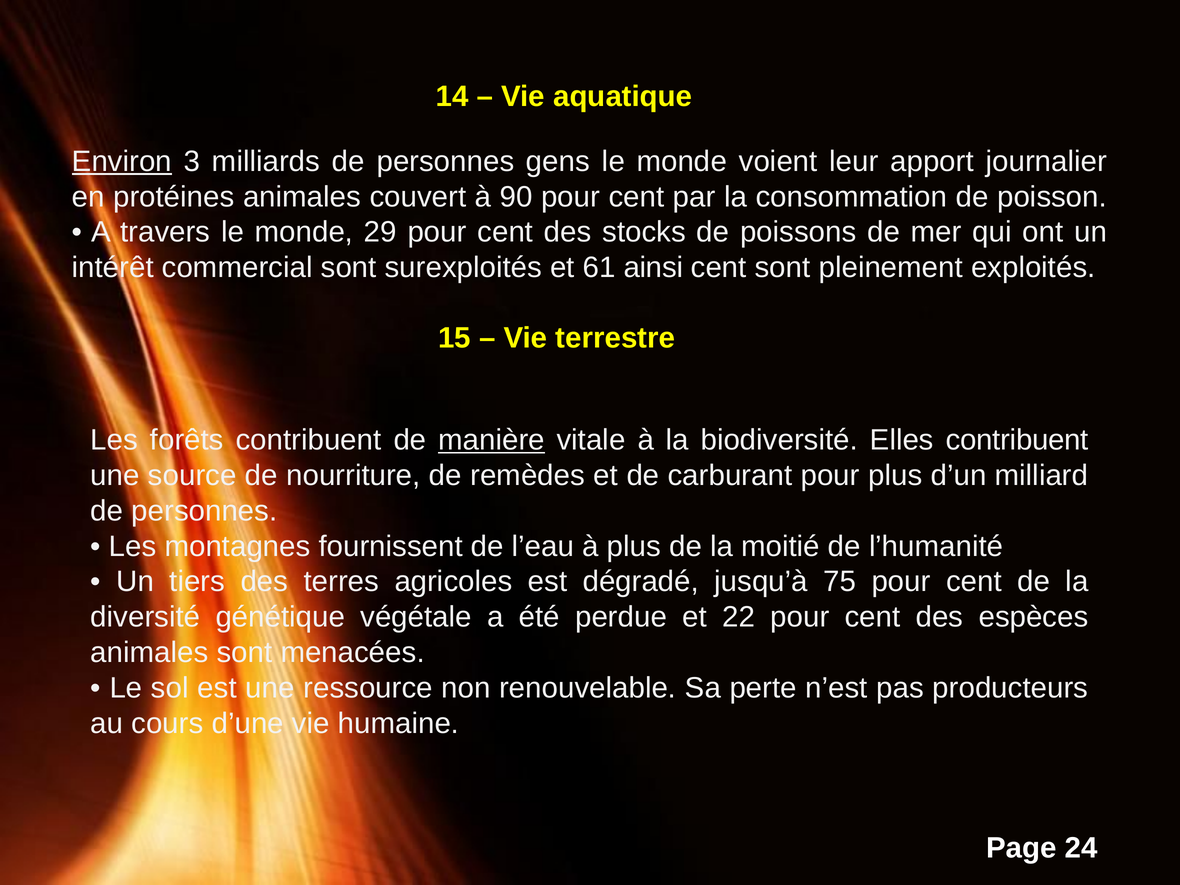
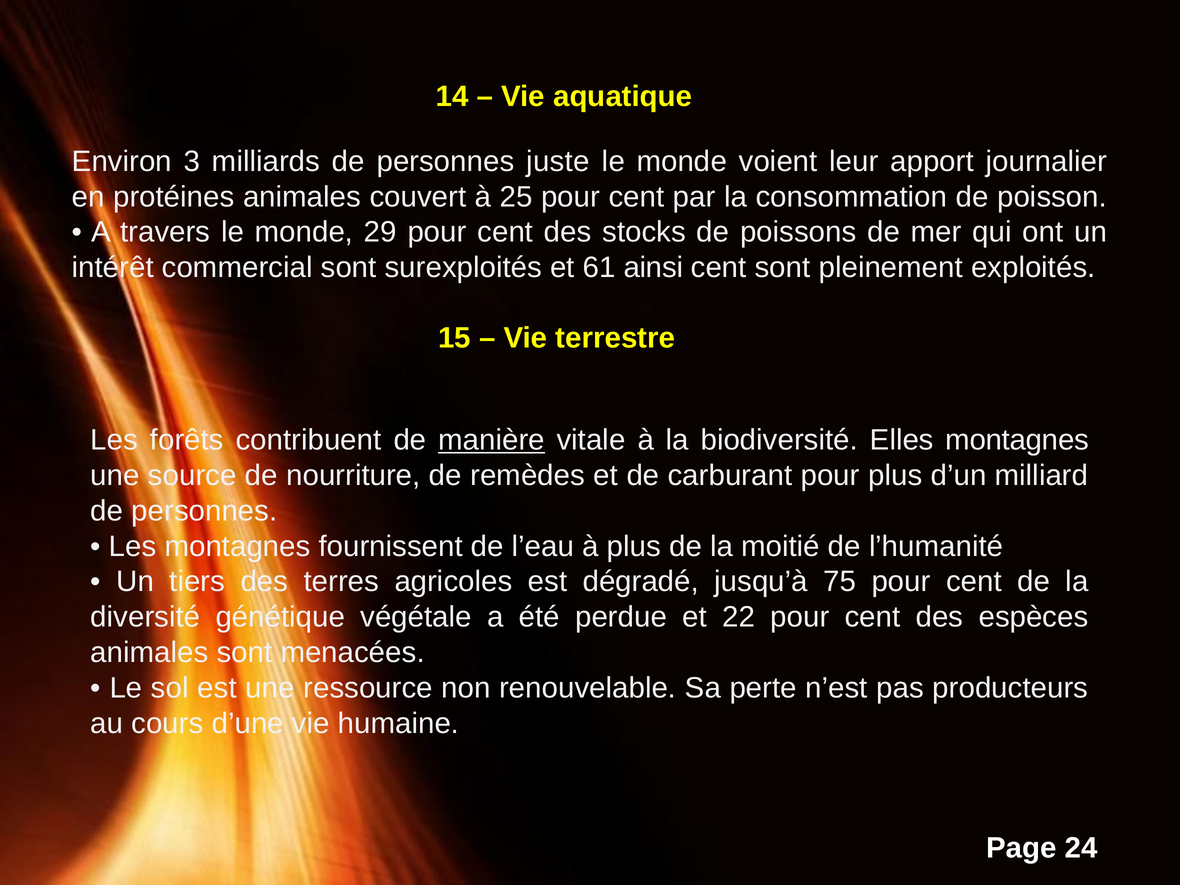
Environ underline: present -> none (122, 161)
gens: gens -> juste (558, 161)
90: 90 -> 25 (516, 197)
Elles contribuent: contribuent -> montagnes (1017, 440)
